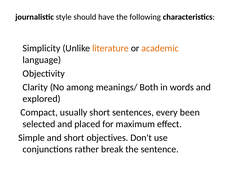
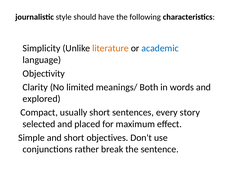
academic colour: orange -> blue (160, 48)
among: among -> limited (80, 87)
been: been -> story (190, 112)
